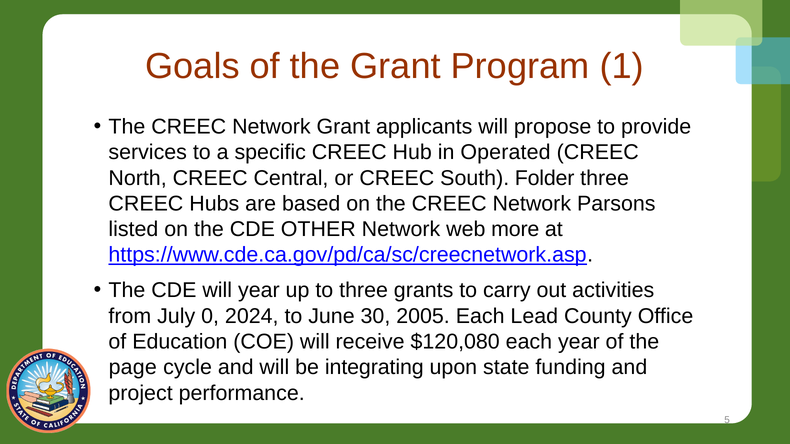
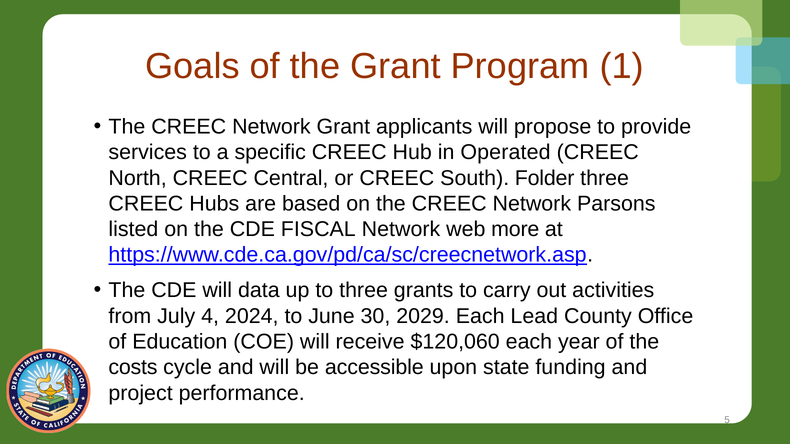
OTHER: OTHER -> FISCAL (318, 229)
will year: year -> data (259, 291)
0: 0 -> 4 (210, 316)
2005: 2005 -> 2029 (423, 316)
$120,080: $120,080 -> $120,060 (455, 342)
page: page -> costs (133, 368)
integrating: integrating -> accessible (374, 368)
